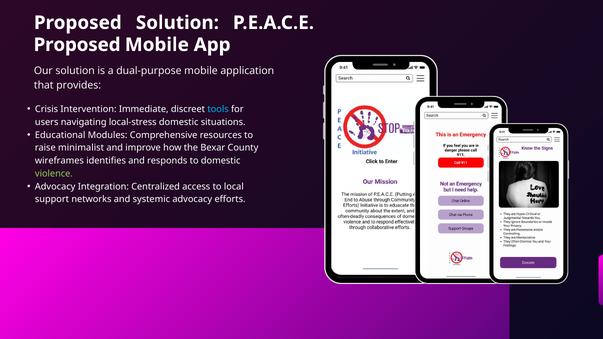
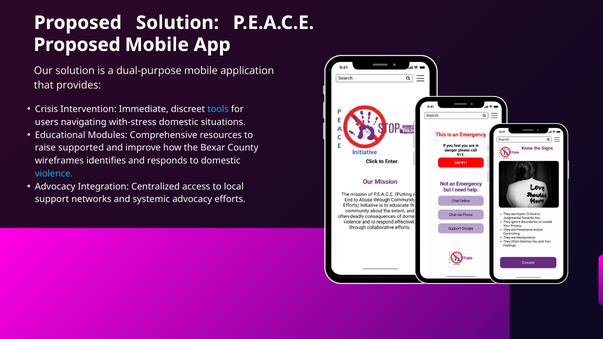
local-stress: local-stress -> with-stress (133, 122)
minimalist: minimalist -> supported (81, 148)
violence colour: light green -> light blue (54, 174)
